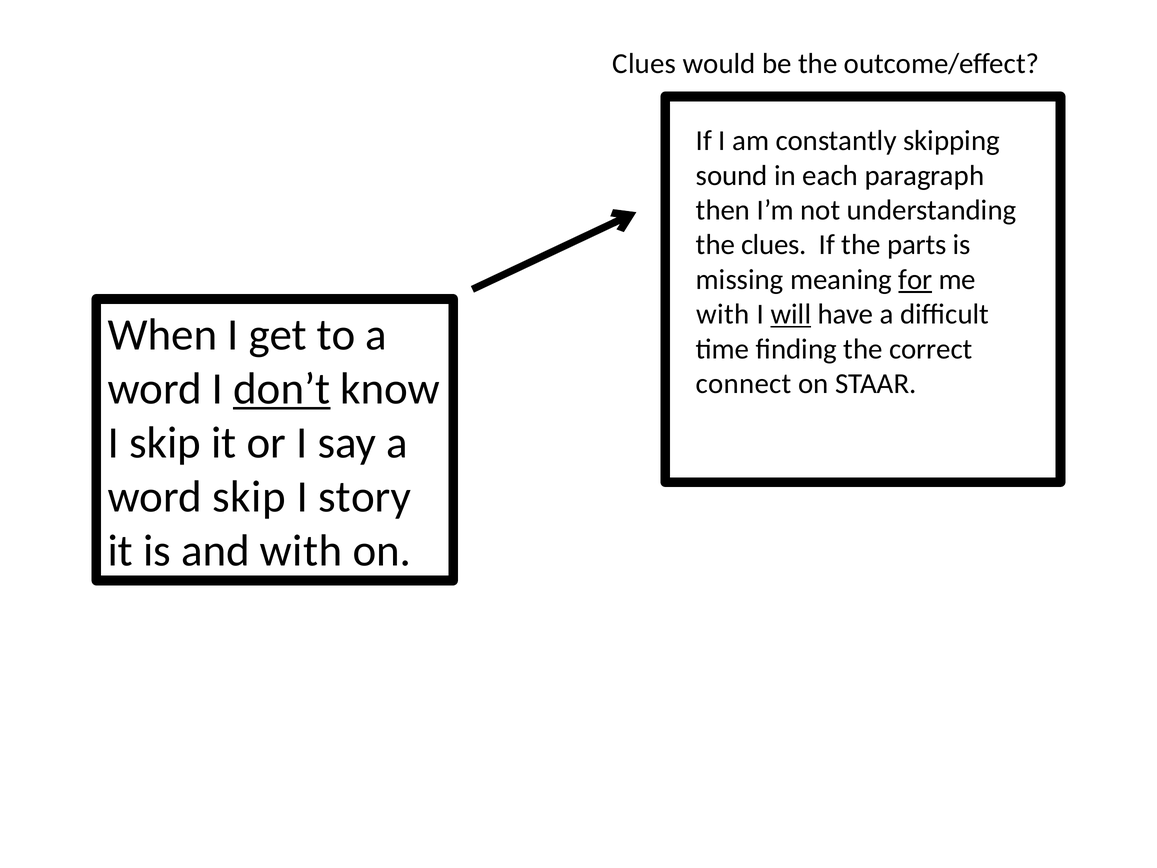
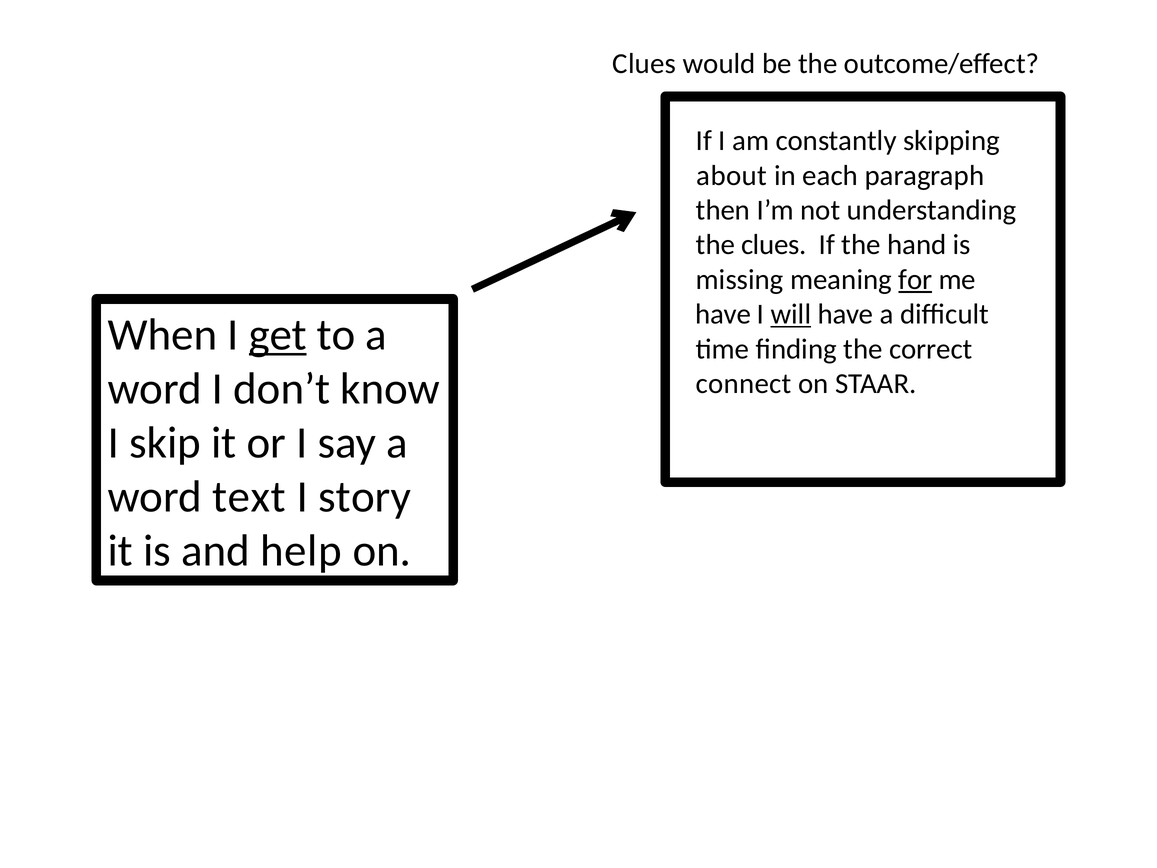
sound: sound -> about (732, 175)
parts: parts -> hand (917, 245)
with: with -> have (723, 314)
get underline: none -> present (278, 335)
don’t underline: present -> none (282, 389)
word skip: skip -> text (249, 497)
and with: with -> help (301, 551)
